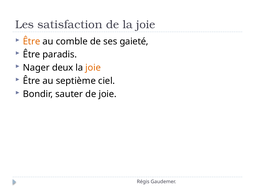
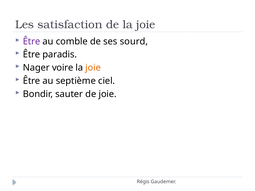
Être colour: orange -> purple (32, 41)
gaieté: gaieté -> sourd (134, 41)
deux: deux -> voire (63, 68)
